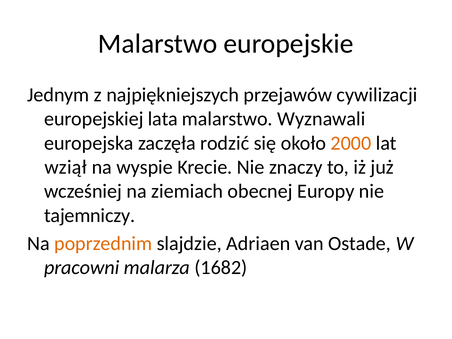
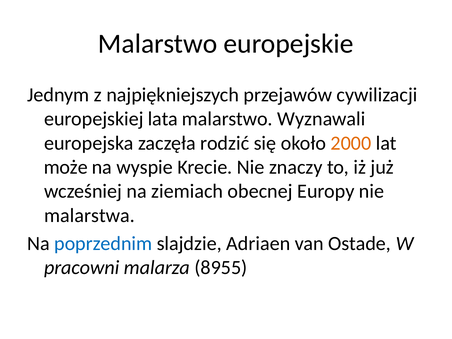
wziął: wziął -> może (66, 167)
tajemniczy: tajemniczy -> malarstwa (89, 215)
poprzednim colour: orange -> blue (103, 244)
1682: 1682 -> 8955 (221, 268)
